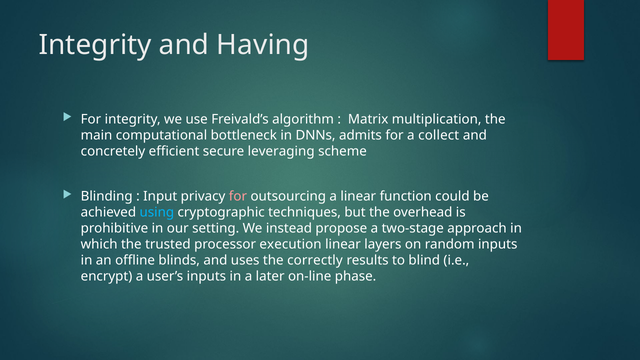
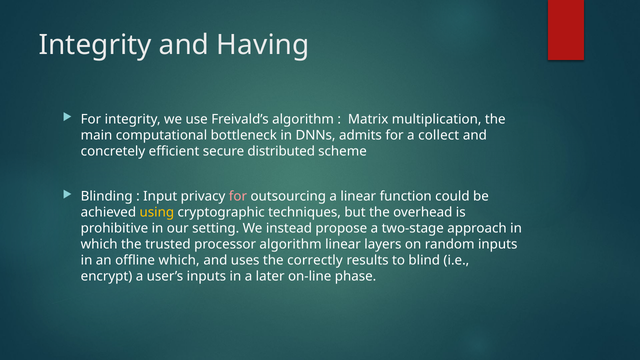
leveraging: leveraging -> distributed (281, 151)
using colour: light blue -> yellow (157, 212)
processor execution: execution -> algorithm (291, 244)
offline blinds: blinds -> which (179, 261)
